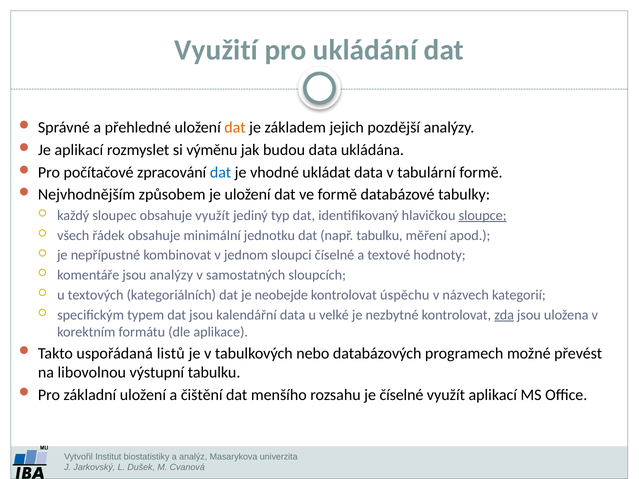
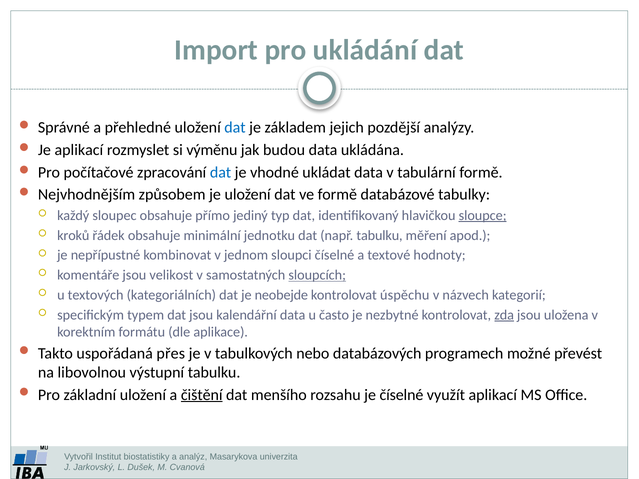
Využití: Využití -> Import (216, 50)
dat colour: orange -> blue (235, 128)
obsahuje využít: využít -> přímo (213, 216)
všech: všech -> kroků (73, 235)
jsou analýzy: analýzy -> velikost (171, 275)
sloupcích underline: none -> present (317, 275)
velké: velké -> často (334, 315)
listů: listů -> přes (171, 353)
čištění underline: none -> present (202, 395)
